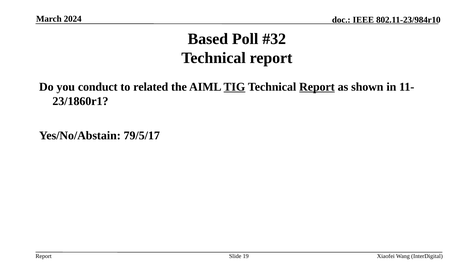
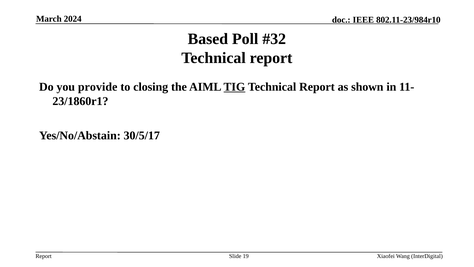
conduct: conduct -> provide (98, 87)
related: related -> closing (151, 87)
Report underline: present -> none (317, 87)
79/5/17: 79/5/17 -> 30/5/17 (142, 135)
